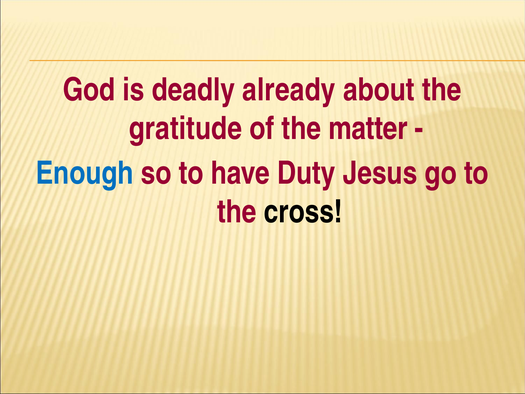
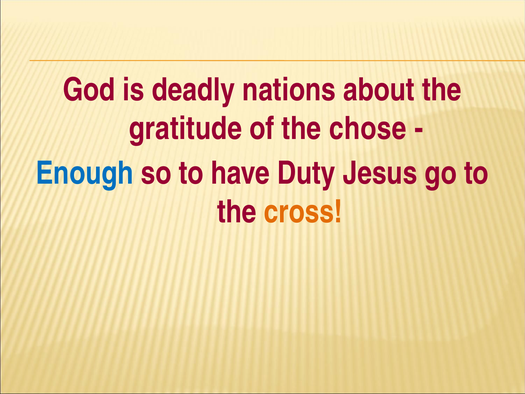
already: already -> nations (289, 90)
matter: matter -> chose (368, 128)
cross colour: black -> orange (303, 212)
